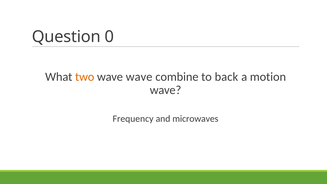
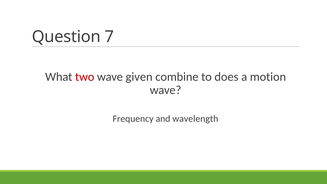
0: 0 -> 7 (109, 37)
two colour: orange -> red (85, 77)
wave wave: wave -> given (139, 77)
back: back -> does (226, 77)
microwaves: microwaves -> wavelength (195, 119)
